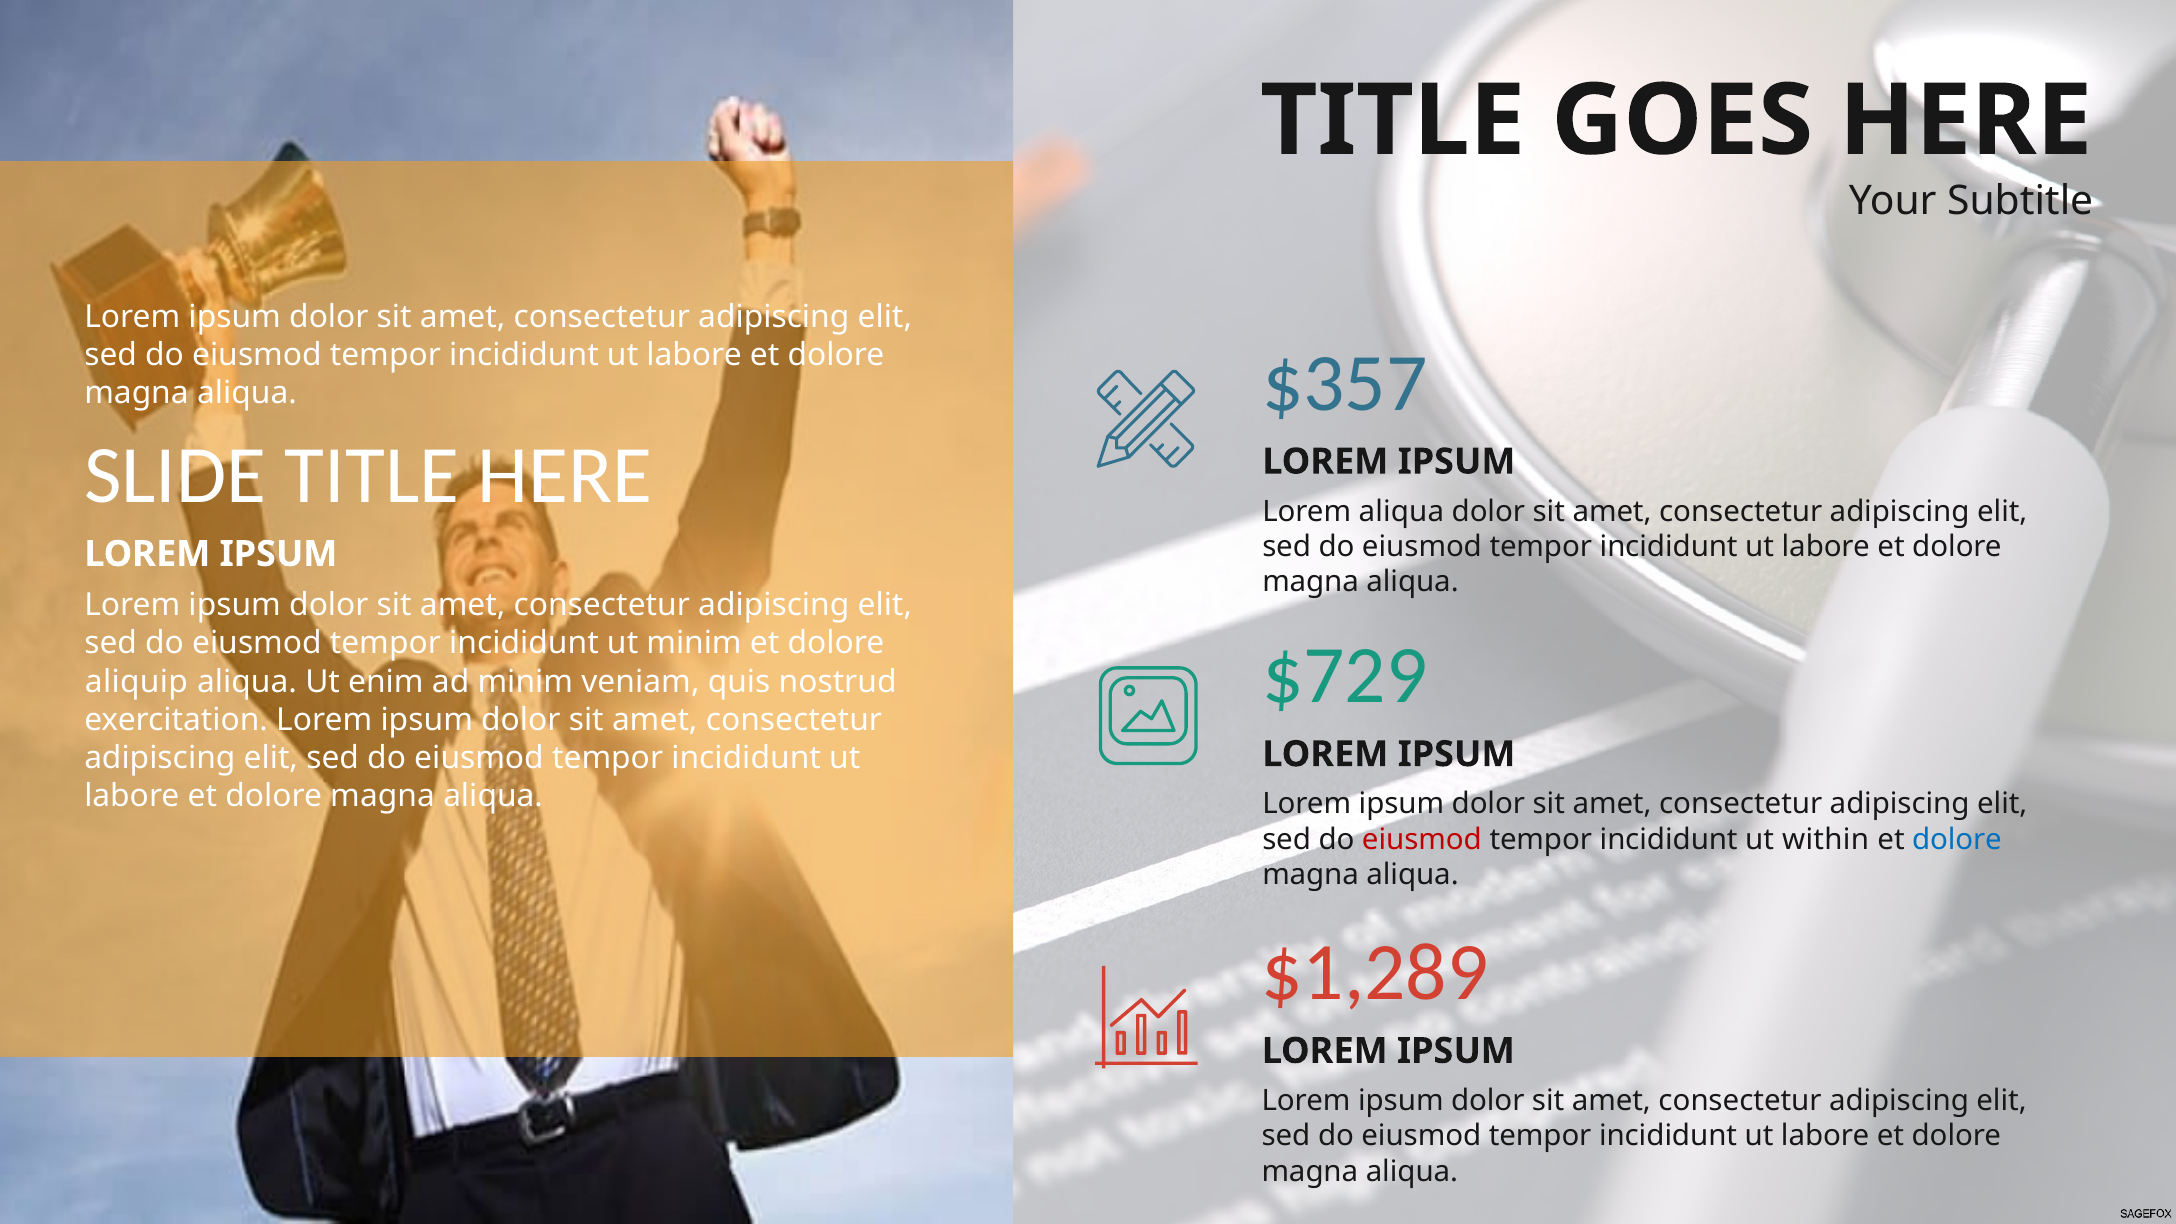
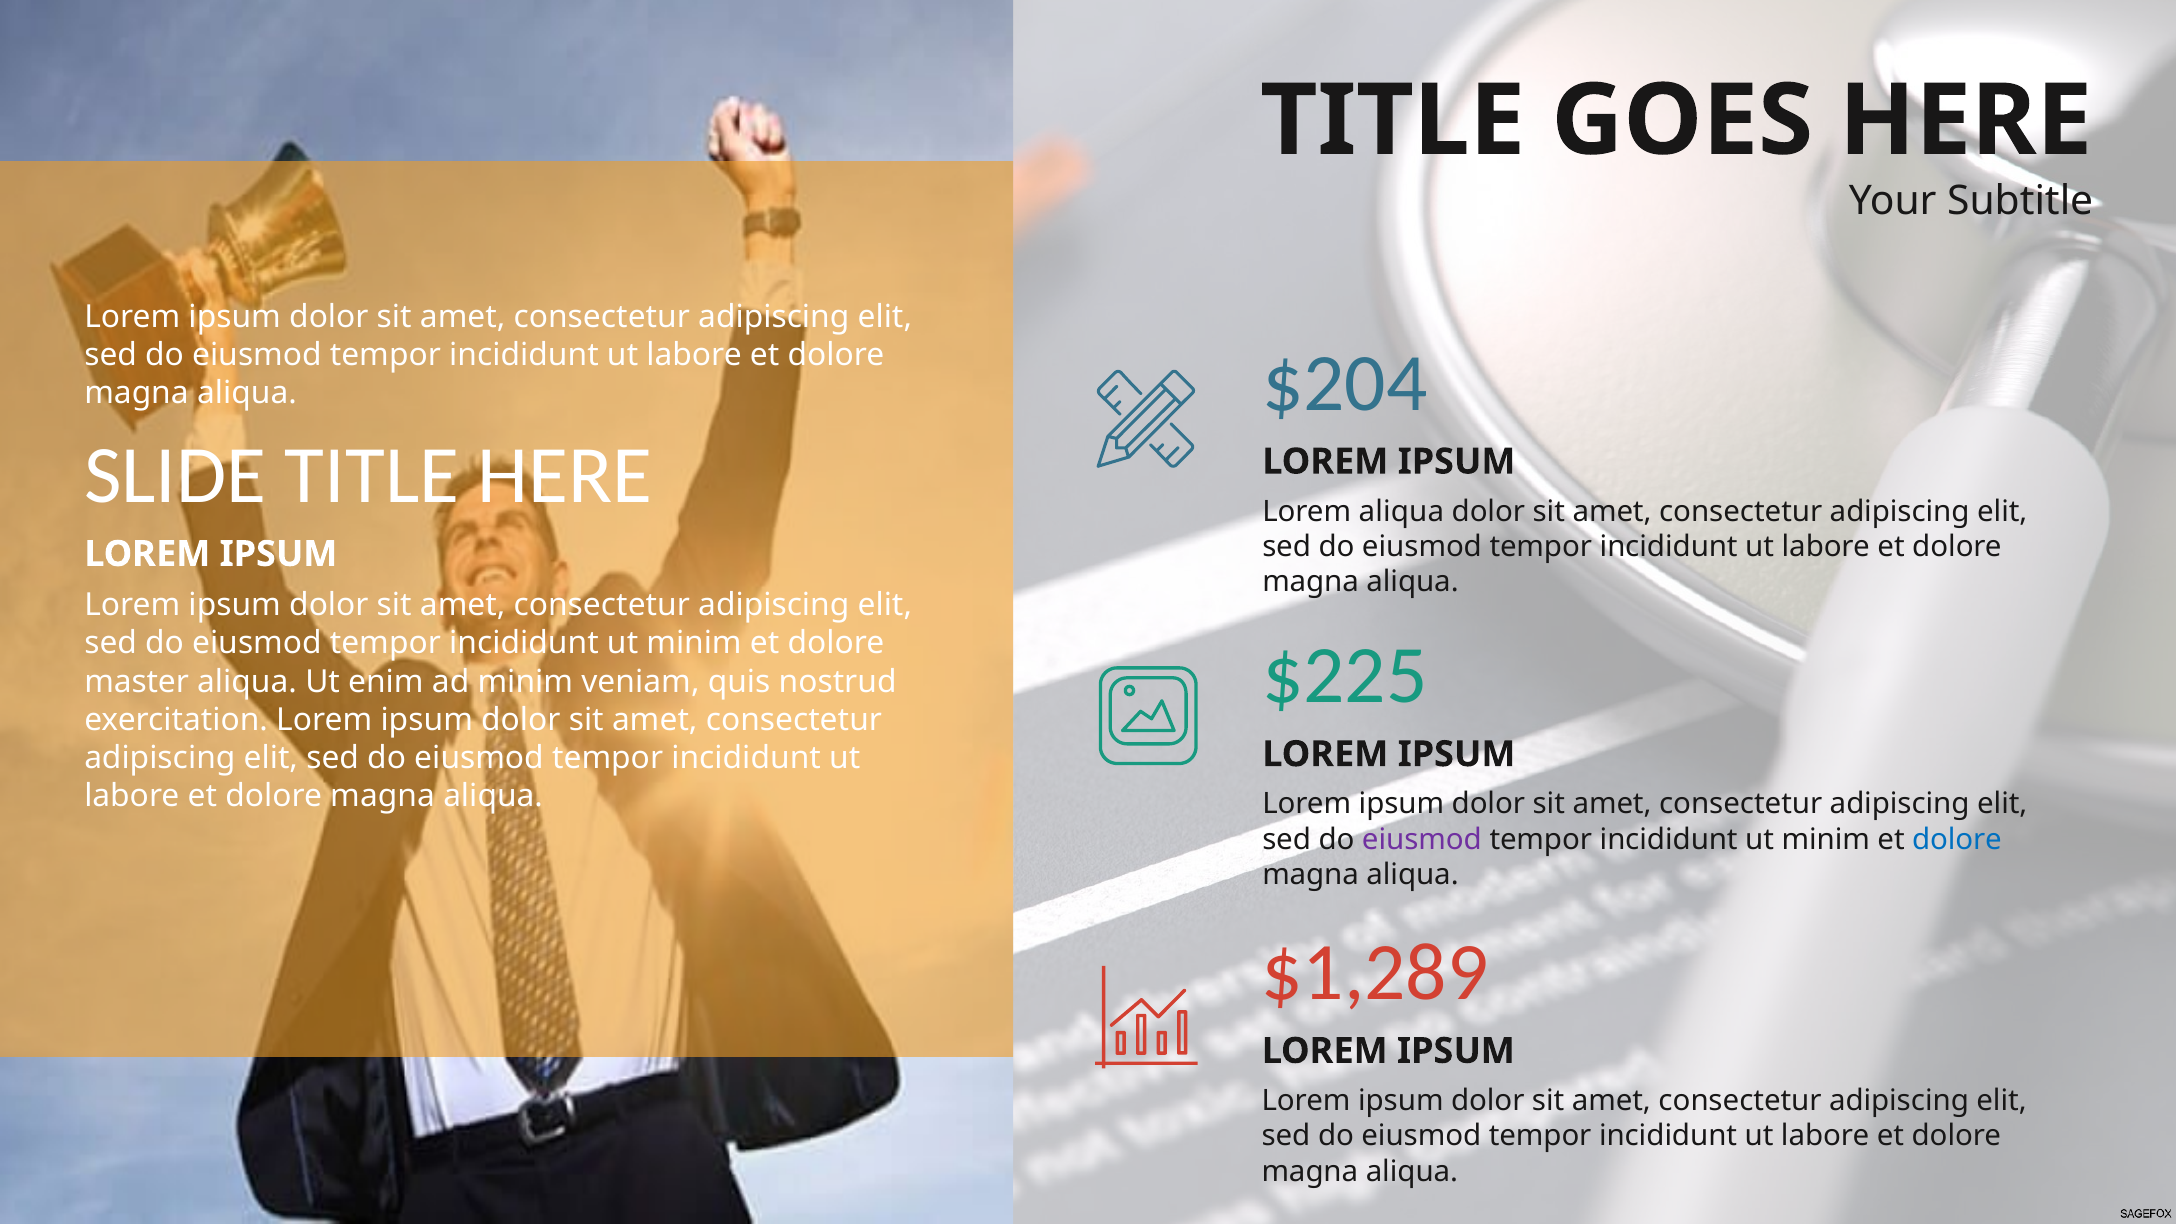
$357: $357 -> $204 (1345, 383)
$729: $729 -> $225 (1345, 676)
aliquip: aliquip -> master (137, 682)
eiusmod colour: red -> purple (1422, 839)
within: within -> minim (1826, 839)
